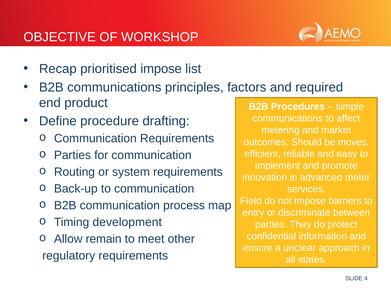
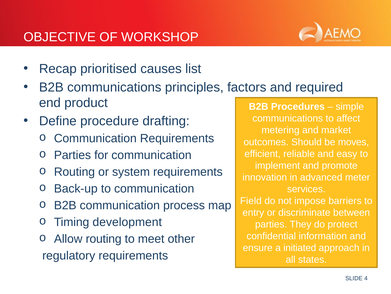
prioritised impose: impose -> causes (161, 69)
Allow remain: remain -> routing (104, 238)
unclear: unclear -> initiated (300, 247)
